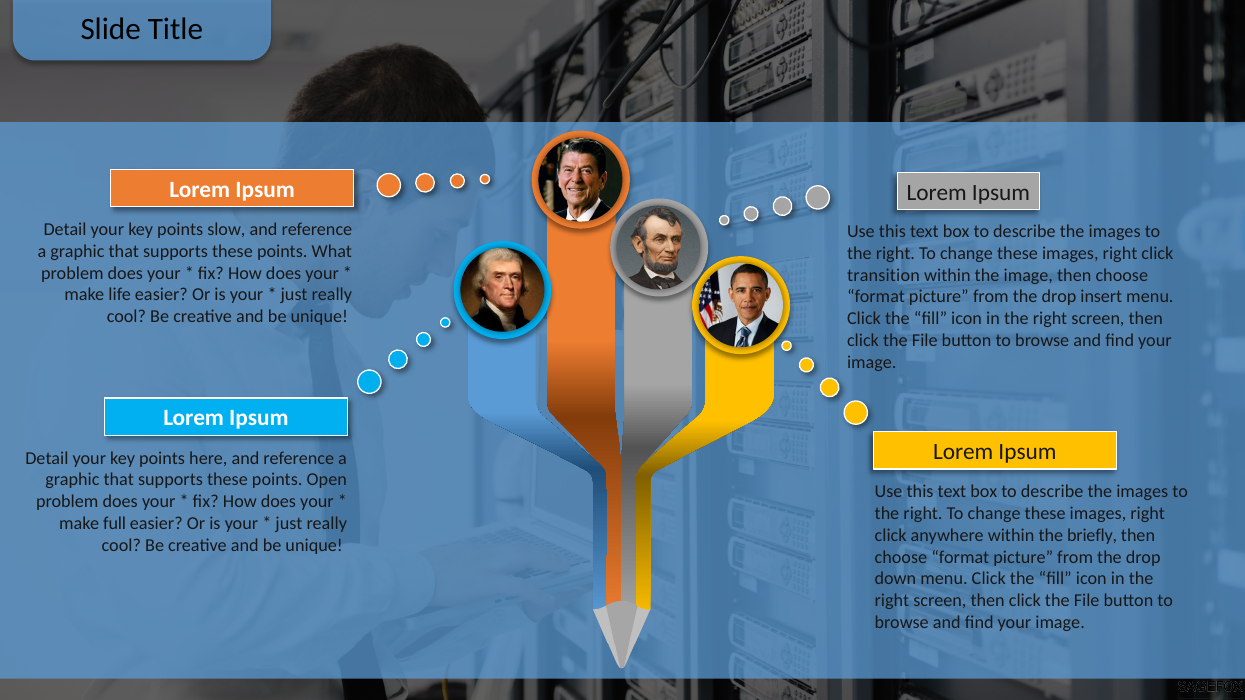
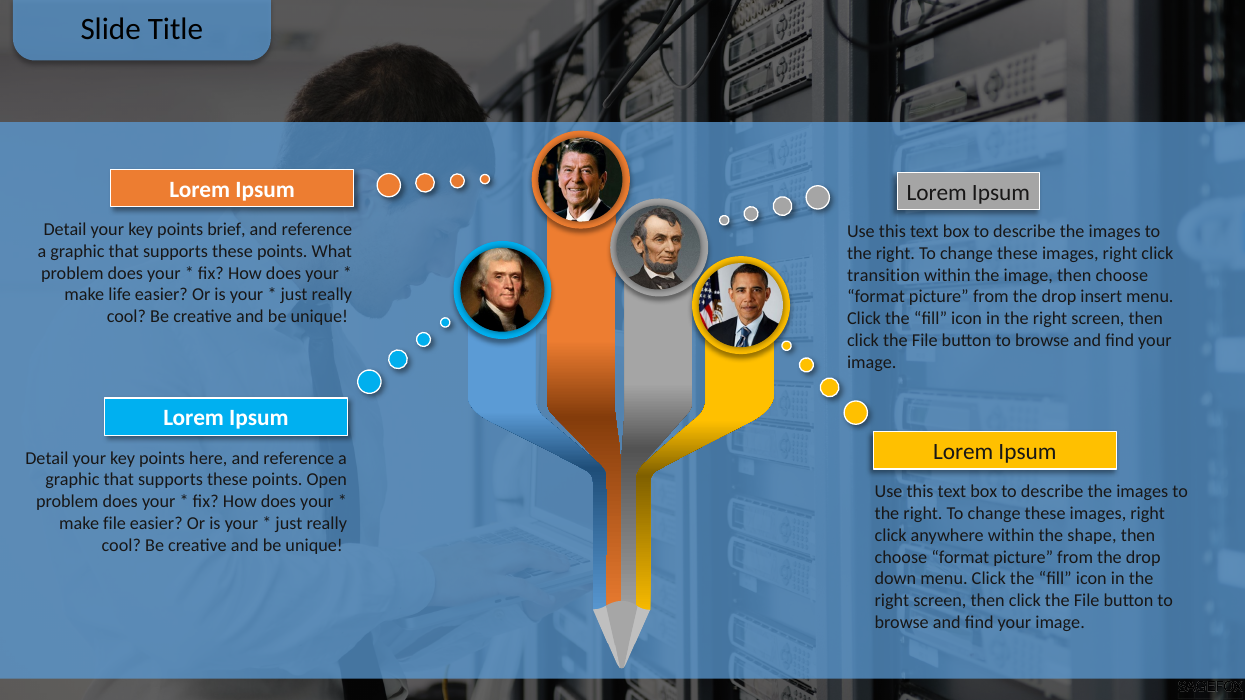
slow: slow -> brief (226, 230)
make full: full -> file (115, 524)
briefly: briefly -> shape (1092, 536)
